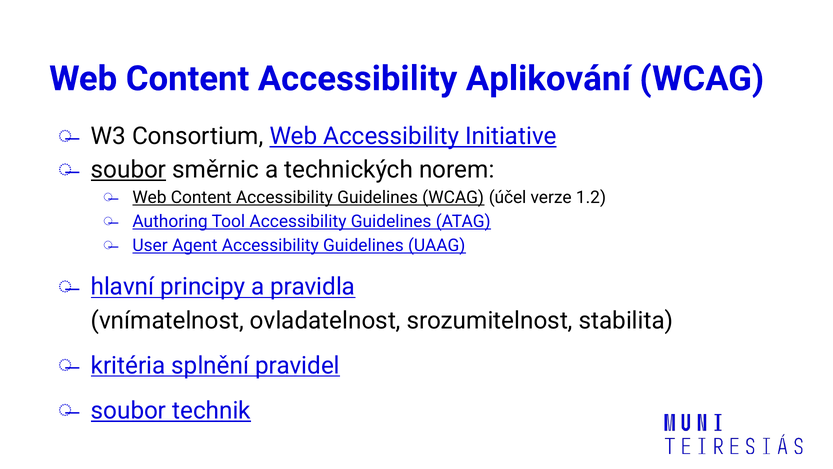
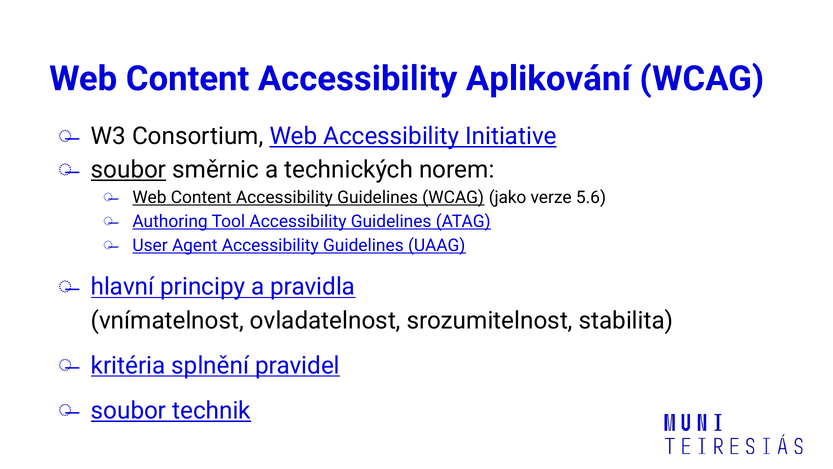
účel: účel -> jako (508, 197)
1.2: 1.2 -> 5.6 (591, 197)
